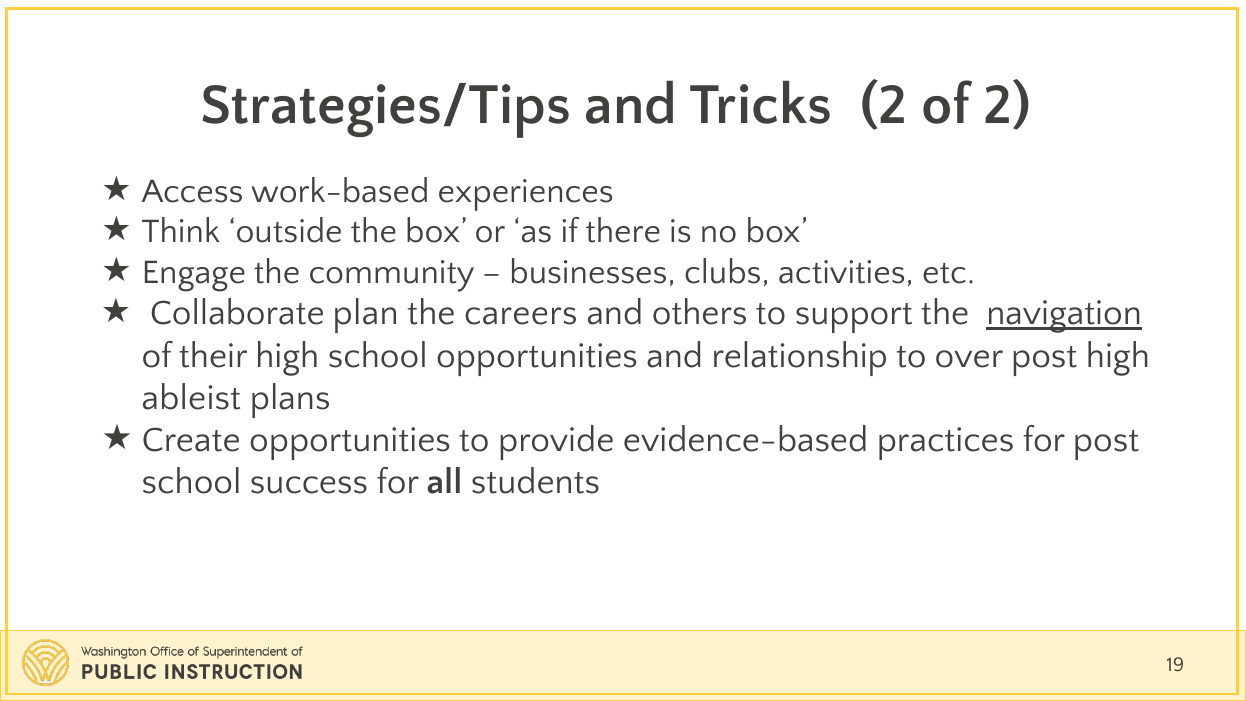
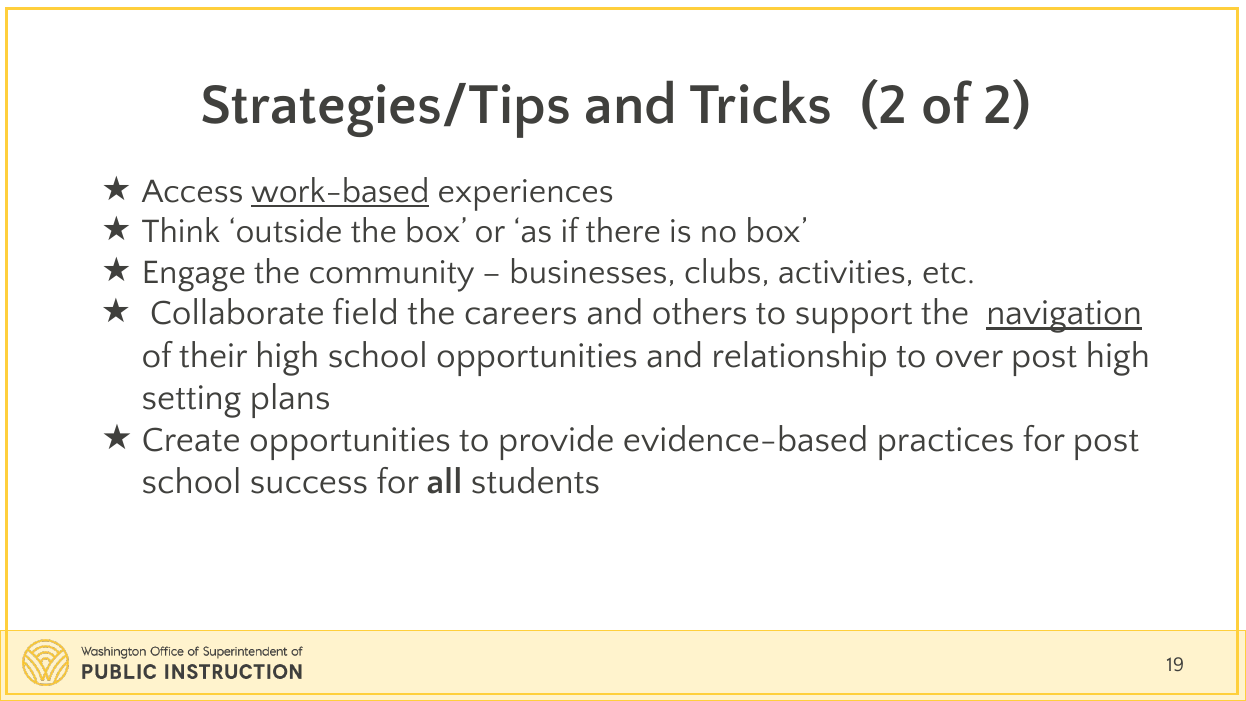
work-based underline: none -> present (340, 191)
plan: plan -> field (366, 313)
ableist: ableist -> setting (192, 398)
